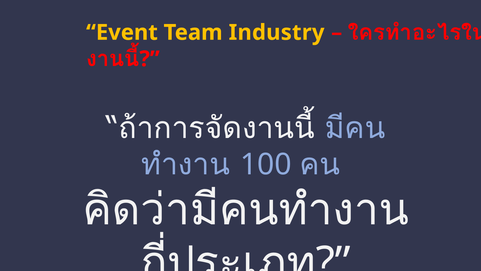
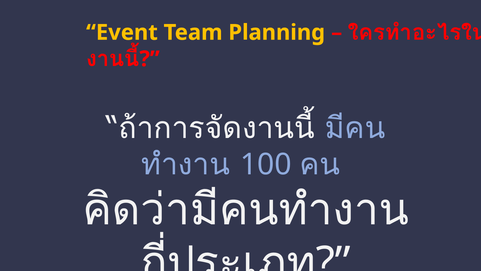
Industry: Industry -> Planning (277, 32)
